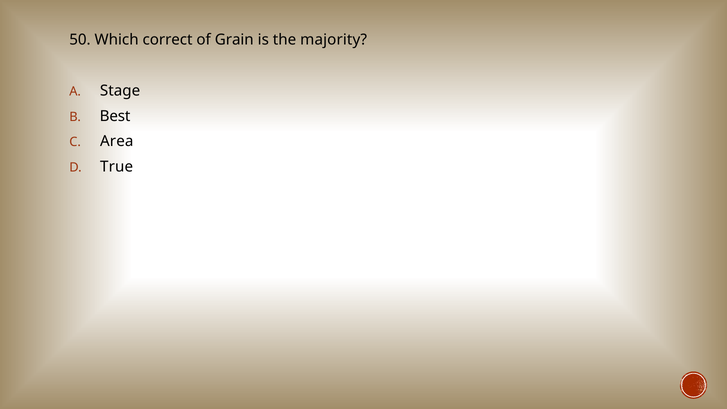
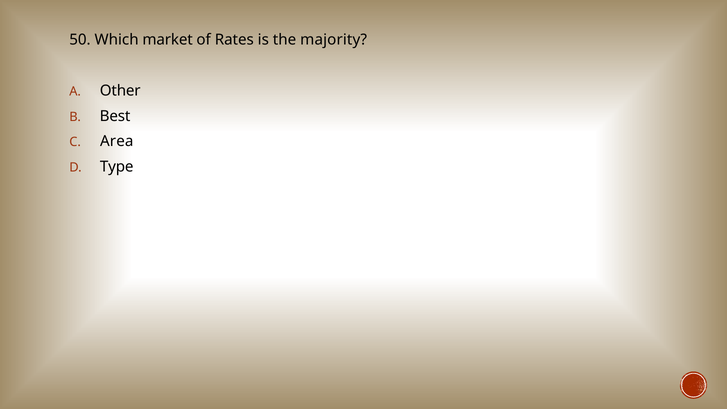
correct: correct -> market (168, 40)
Grain: Grain -> Rates (234, 40)
Stage: Stage -> Other (120, 91)
True: True -> Type (117, 167)
